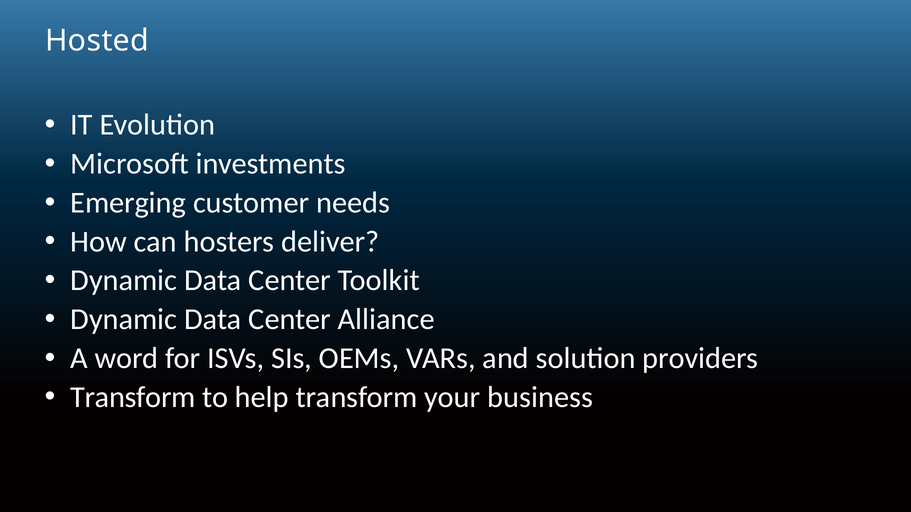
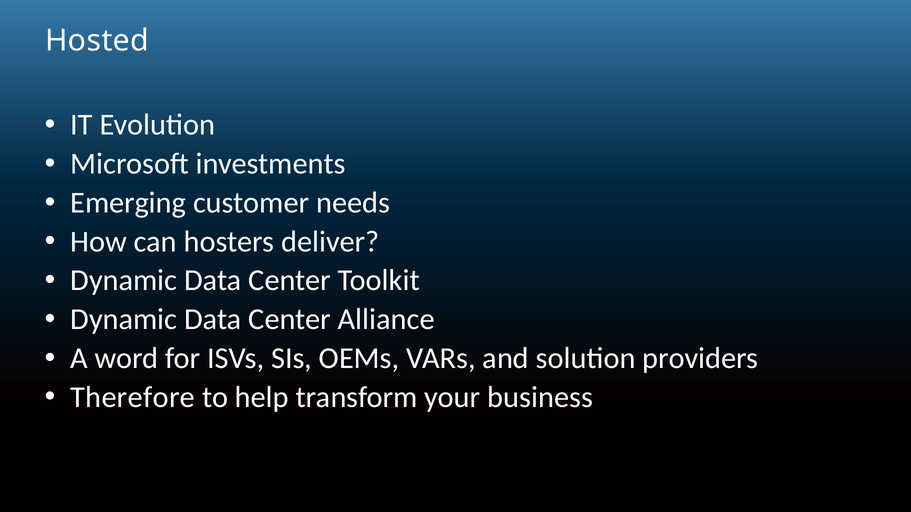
Transform: Transform -> Therefore (133, 397)
